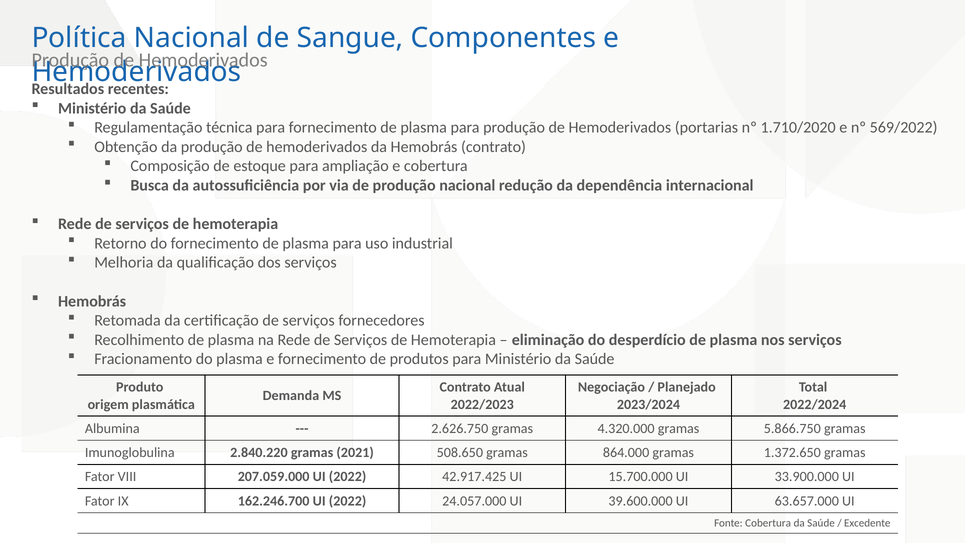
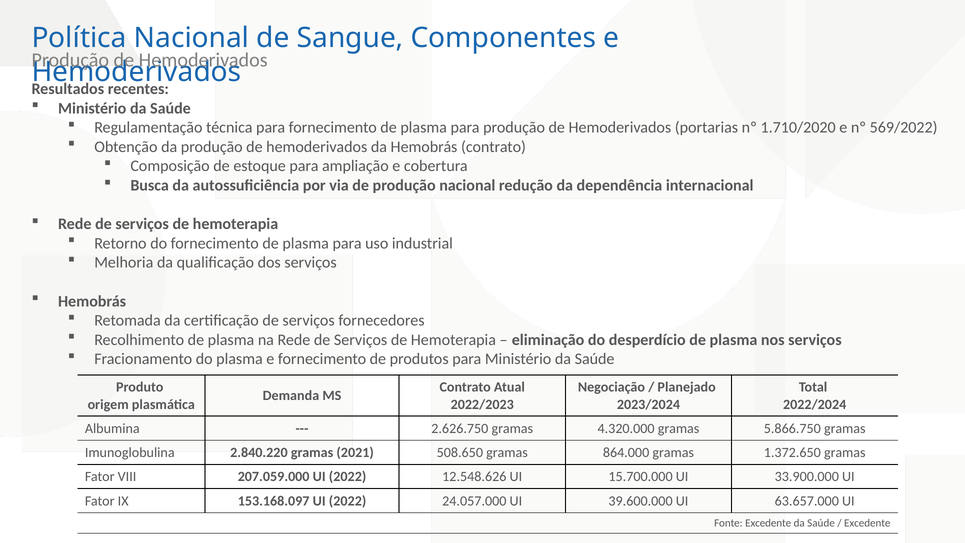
42.917.425: 42.917.425 -> 12.548.626 (474, 477)
162.246.700: 162.246.700 -> 153.168.097 (274, 501)
Fonte Cobertura: Cobertura -> Excedente (768, 523)
